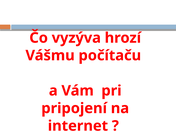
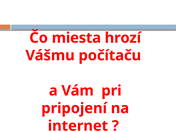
vyzýva: vyzýva -> miesta (76, 38)
